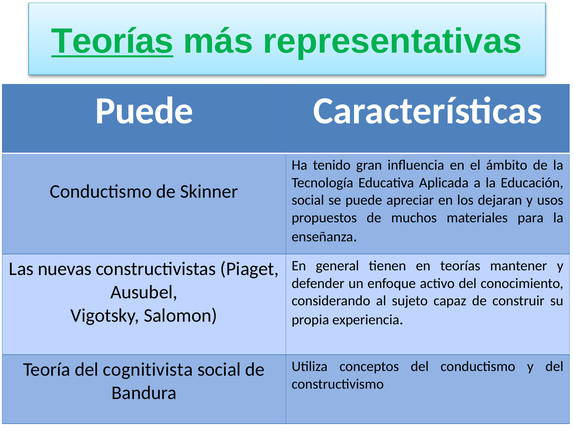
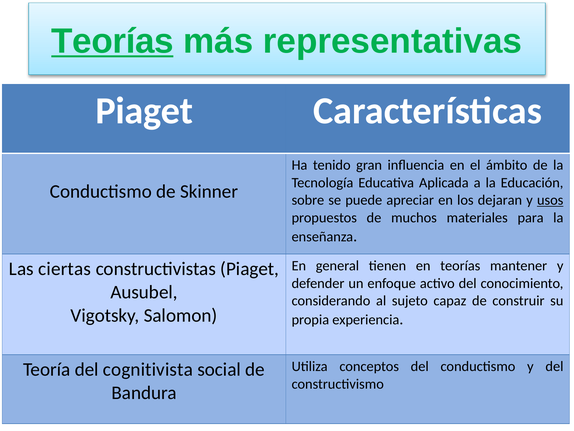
Puede: Puede -> Piaget (144, 111)
social: social -> sobre (308, 200)
usos underline: none -> present (550, 200)
nuevas: nuevas -> ciertas (65, 268)
